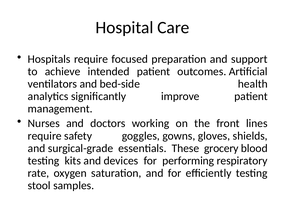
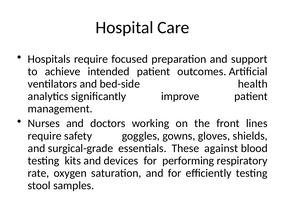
grocery: grocery -> against (221, 148)
